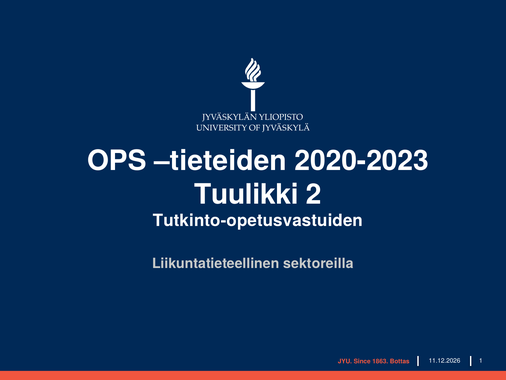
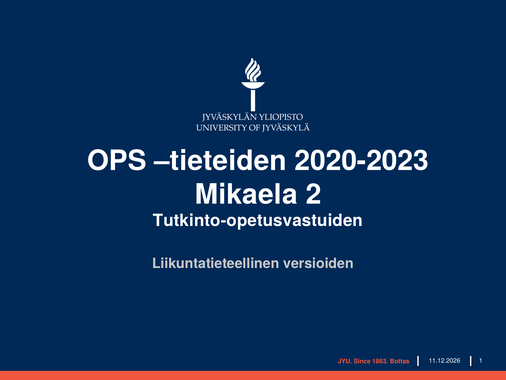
Tuulikki: Tuulikki -> Mikaela (246, 194)
sektoreilla: sektoreilla -> versioiden (318, 263)
